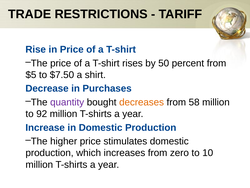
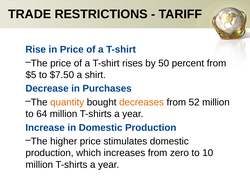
quantity colour: purple -> orange (67, 102)
58: 58 -> 52 (194, 102)
92: 92 -> 64 (42, 114)
